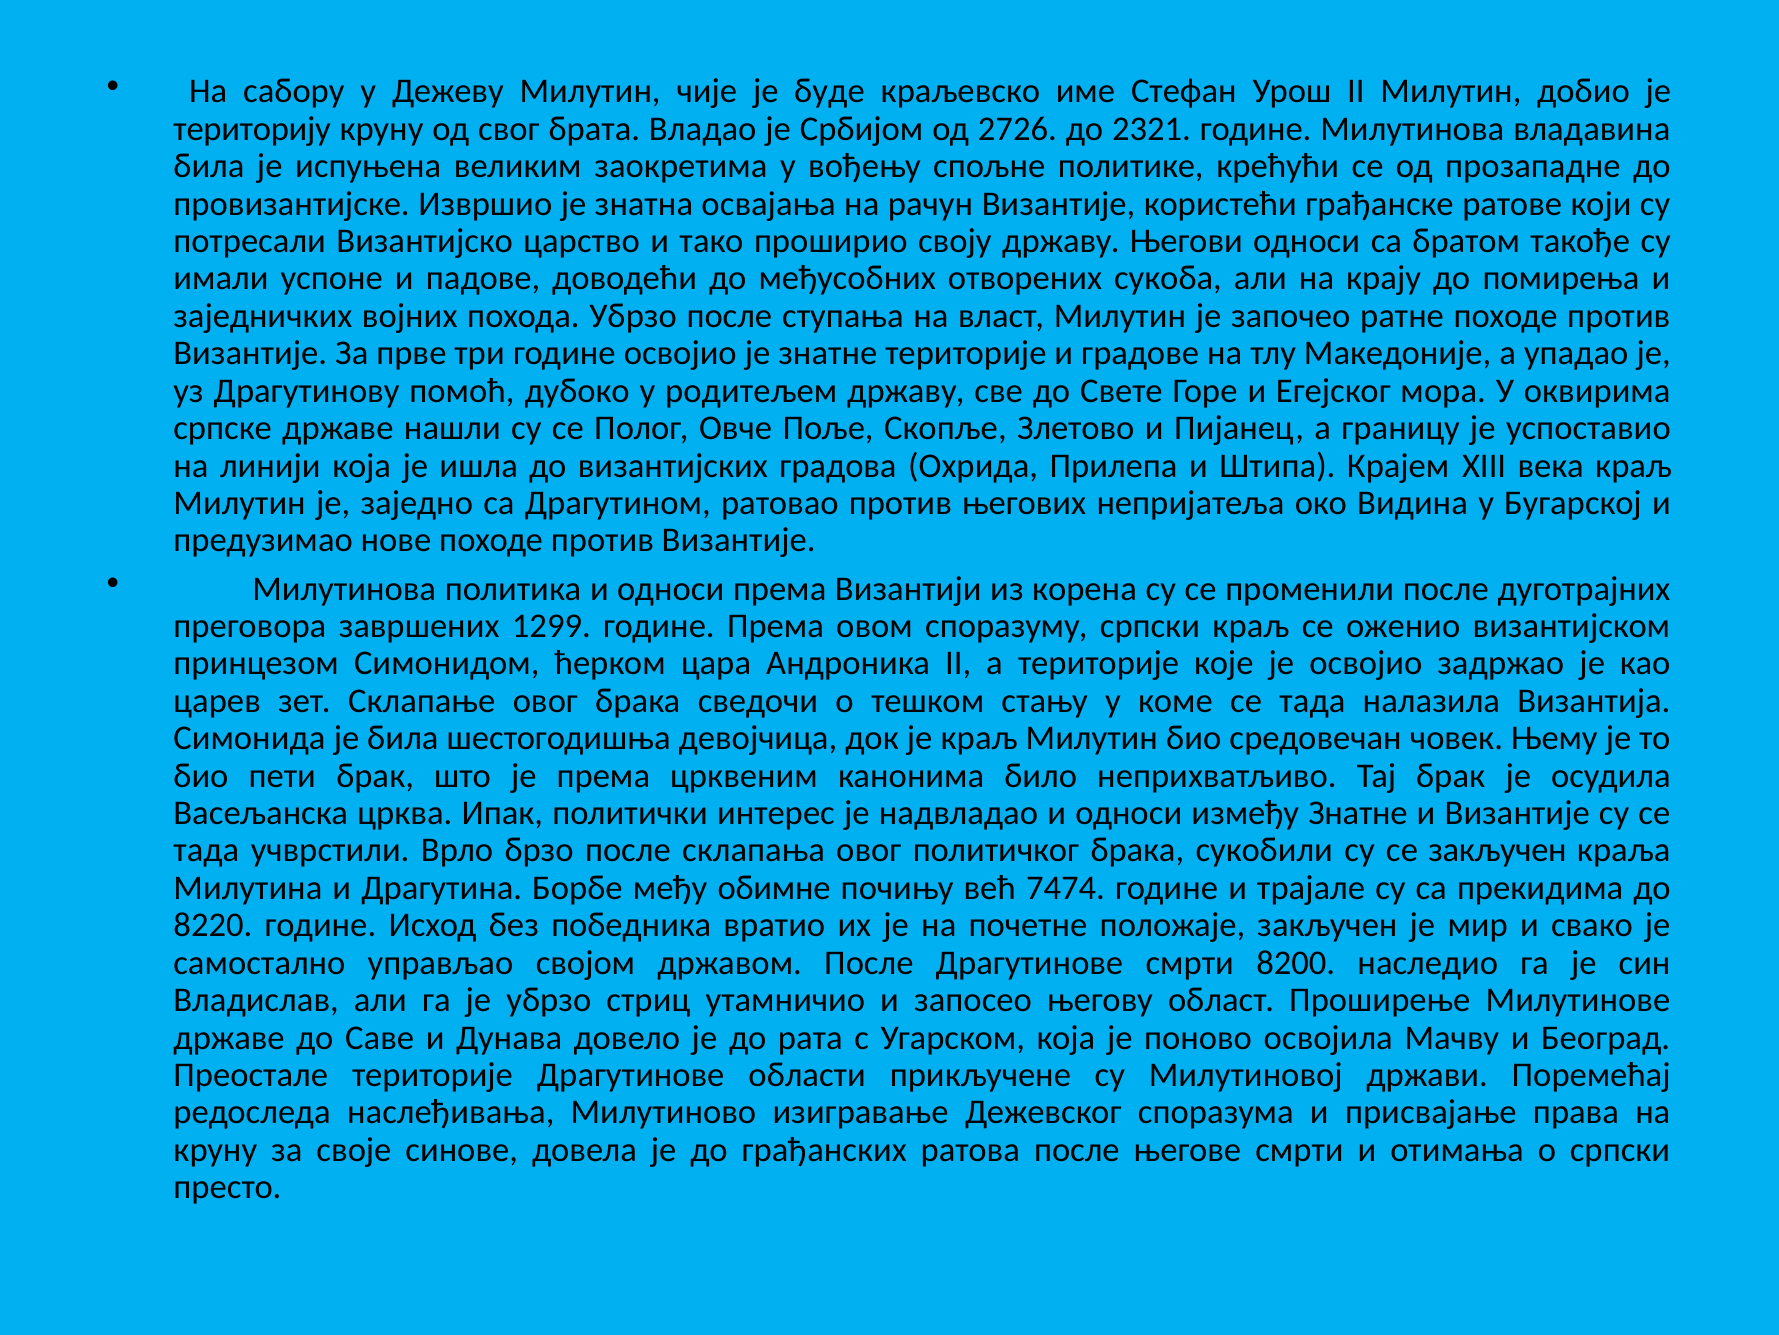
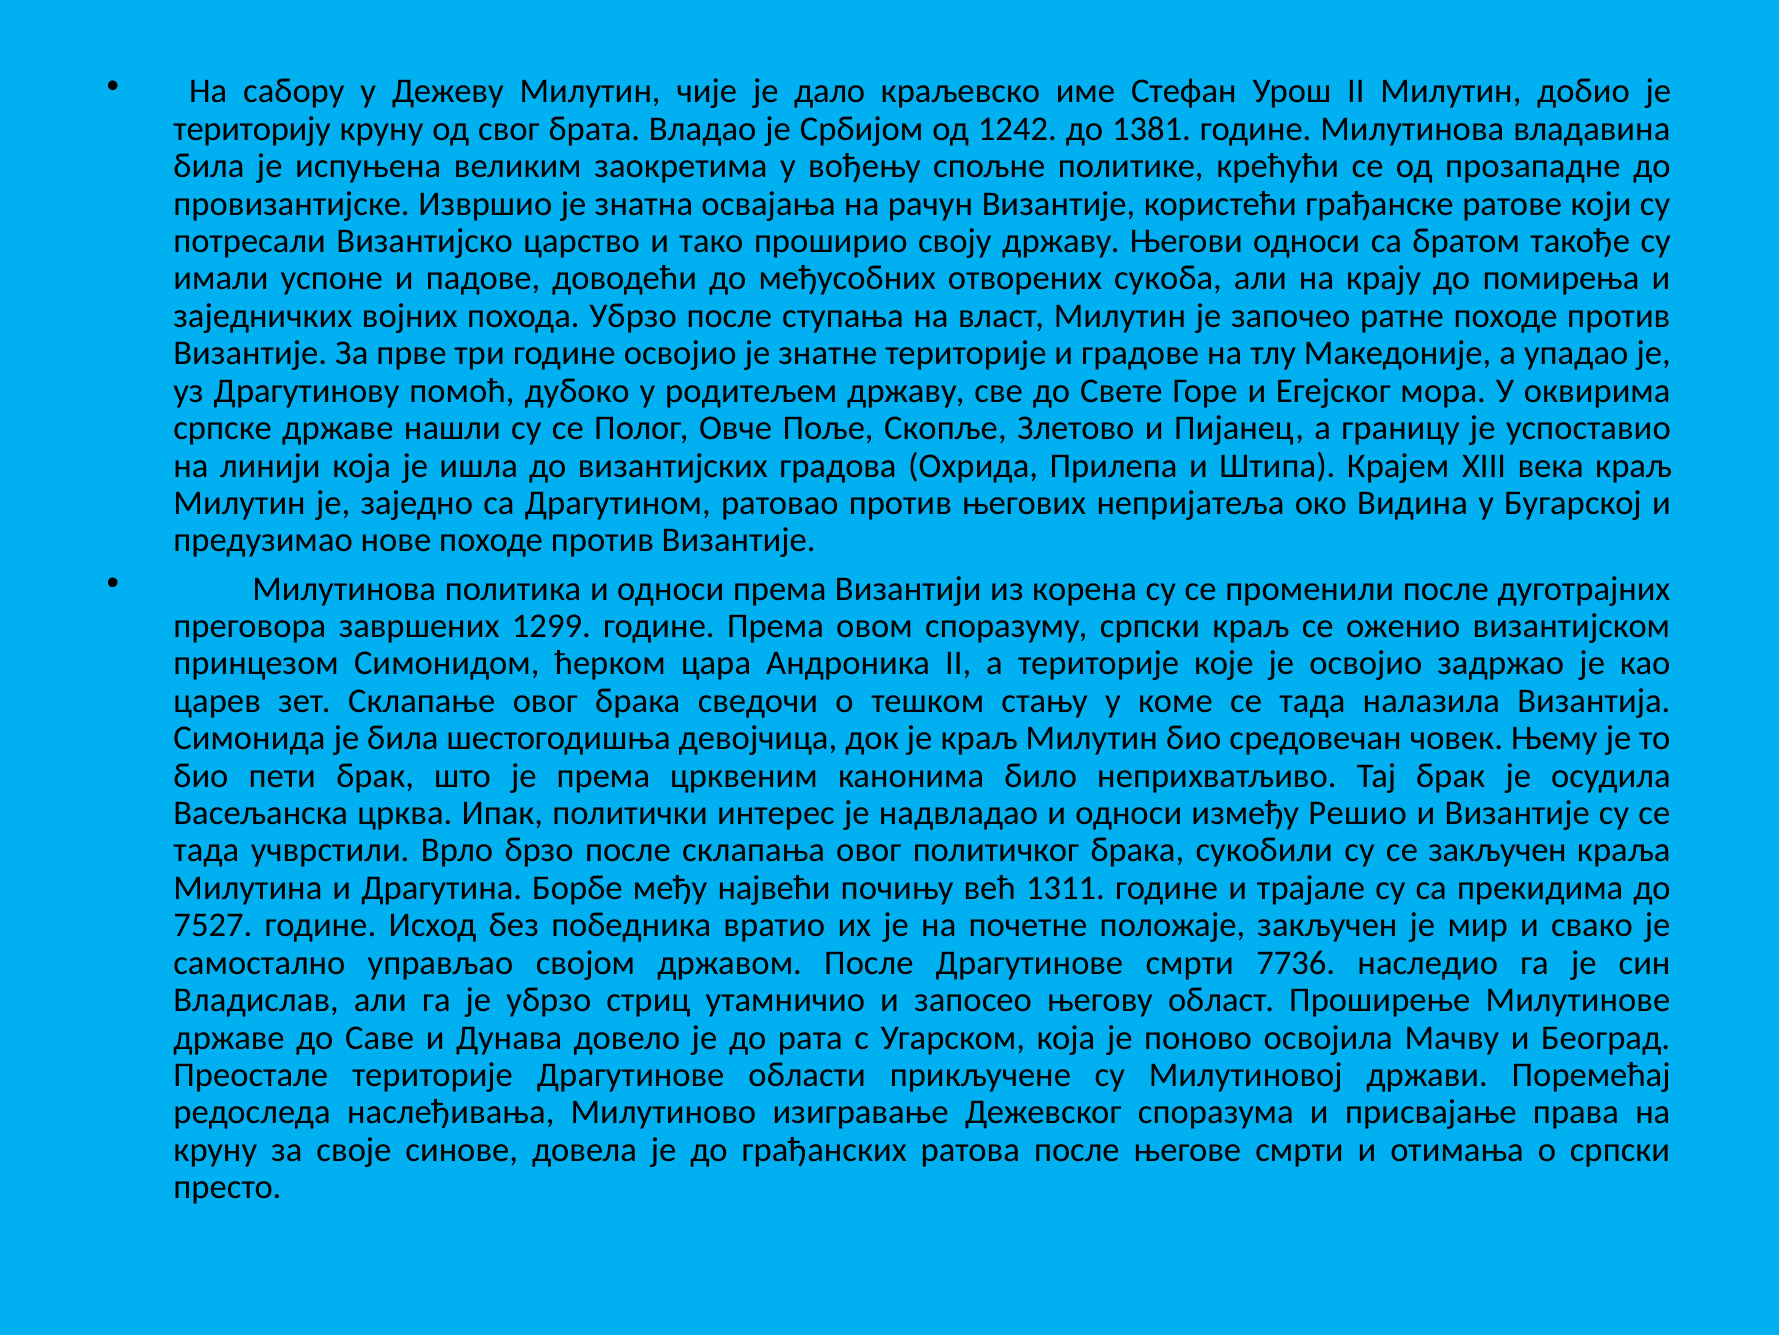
буде: буде -> дало (830, 91)
2726: 2726 -> 1242 (1017, 129)
2321: 2321 -> 1381 (1151, 129)
између Знатне: Знатне -> Решио (1358, 813)
обимне: обимне -> највећи (774, 887)
7474: 7474 -> 1311 (1065, 887)
8220: 8220 -> 7527 (213, 925)
8200: 8200 -> 7736 (1296, 962)
